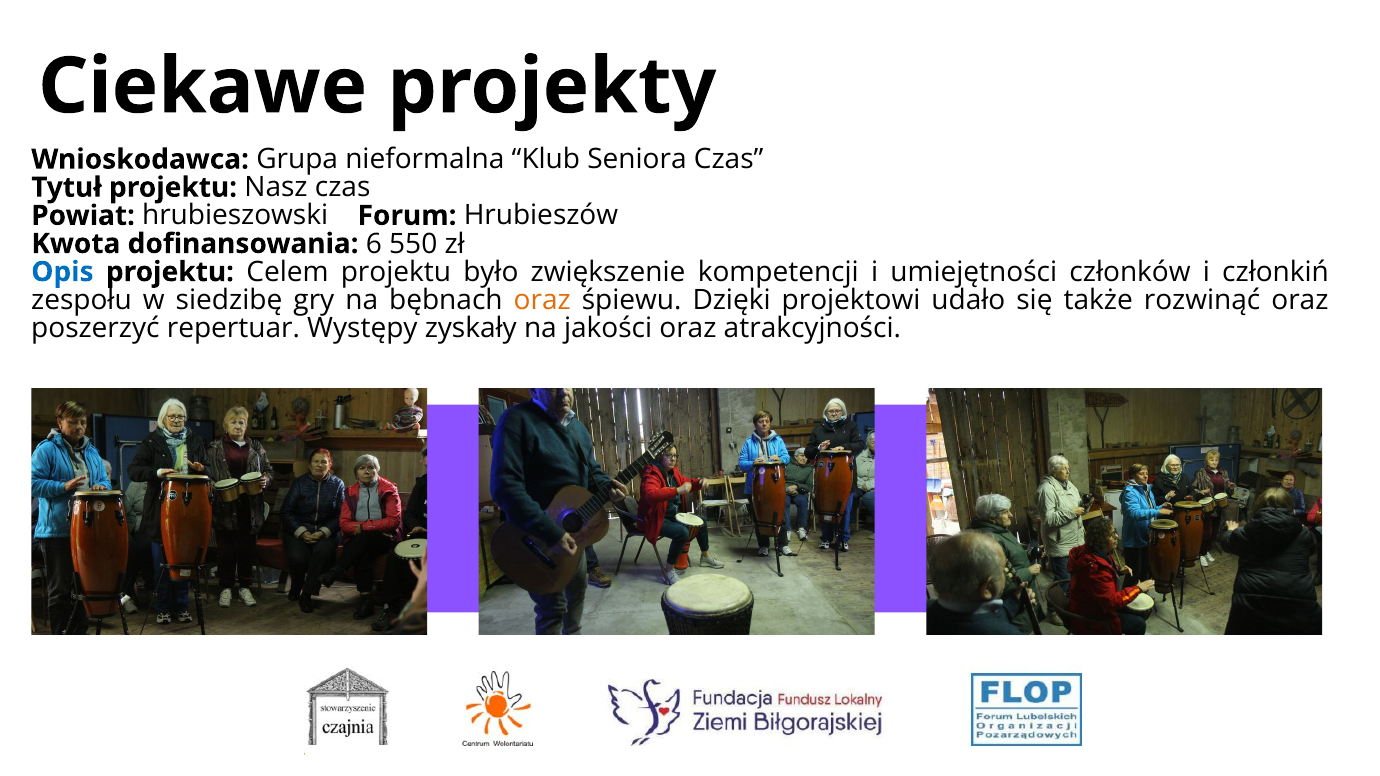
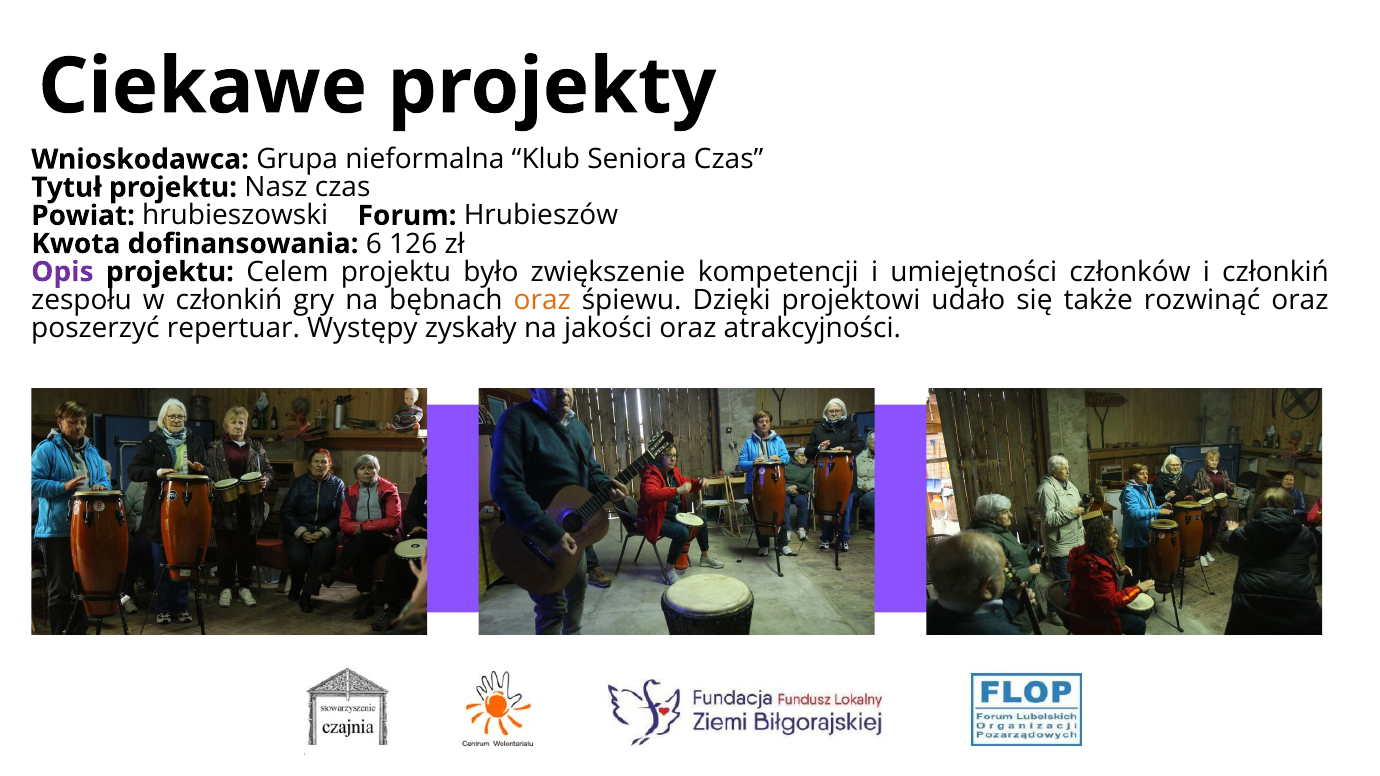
550: 550 -> 126 (413, 244)
Opis colour: blue -> purple (62, 272)
w siedzibę: siedzibę -> członkiń (229, 300)
